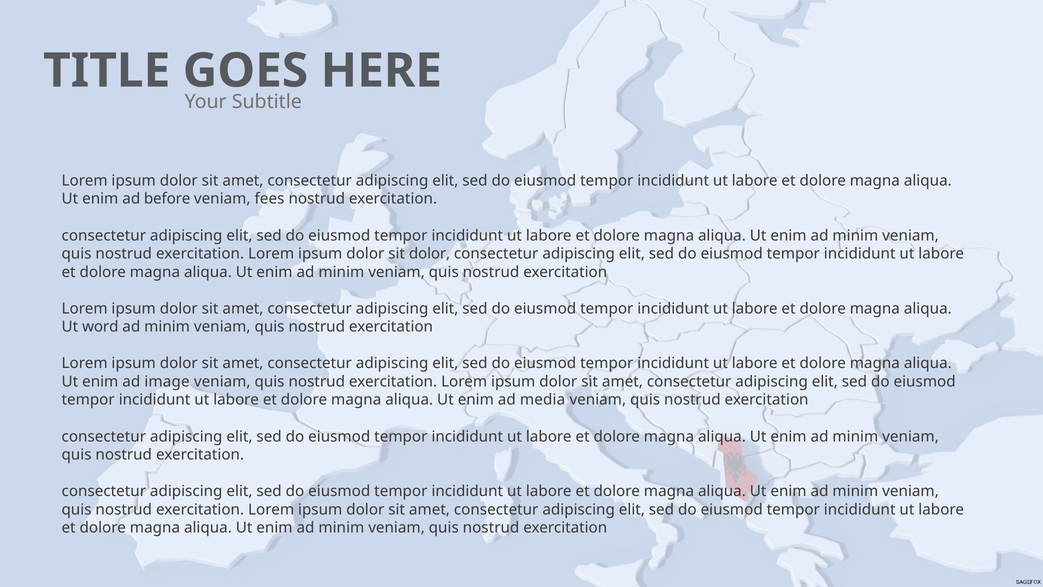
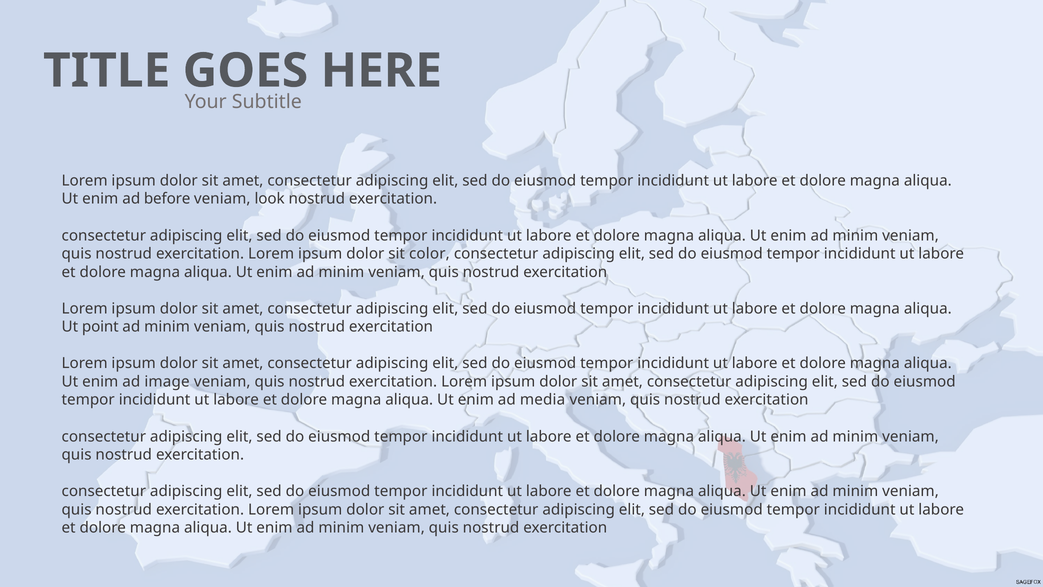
fees: fees -> look (270, 199)
sit dolor: dolor -> color (429, 254)
word: word -> point (100, 327)
